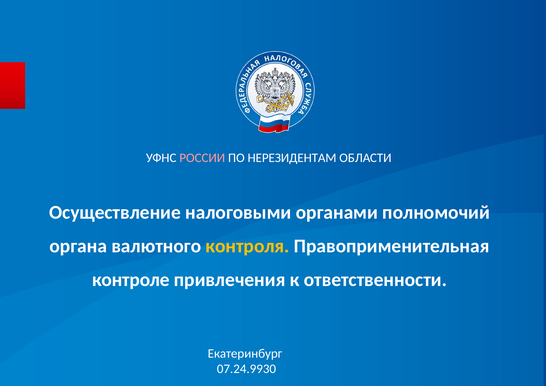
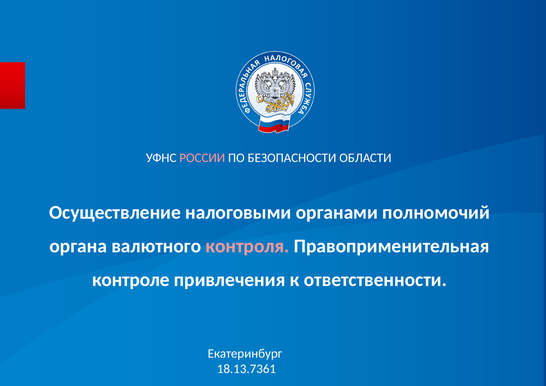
НЕРЕЗИДЕНТАМ: НЕРЕЗИДЕНТАМ -> БЕЗОПАСНОСТИ (292, 158)
контроля colour: yellow -> pink (247, 246)
07.24.9930: 07.24.9930 -> 18.13.7361 (246, 369)
